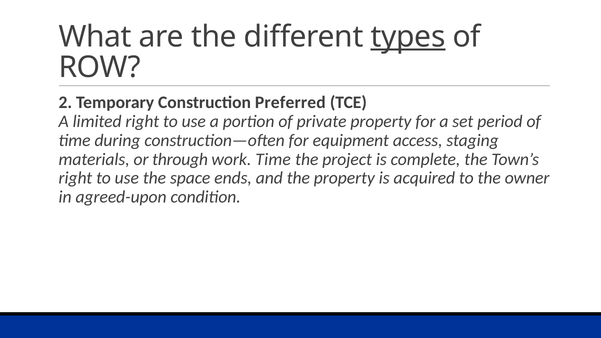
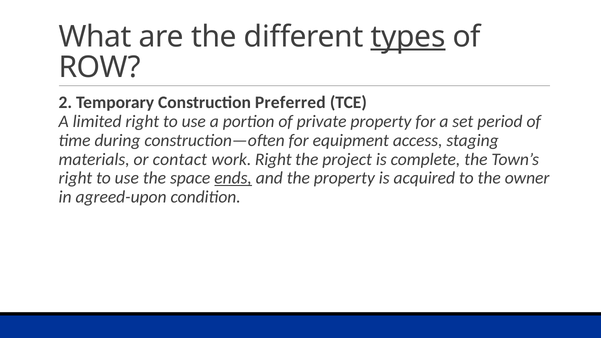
through: through -> contact (180, 159)
work Time: Time -> Right (273, 159)
ends underline: none -> present (233, 178)
